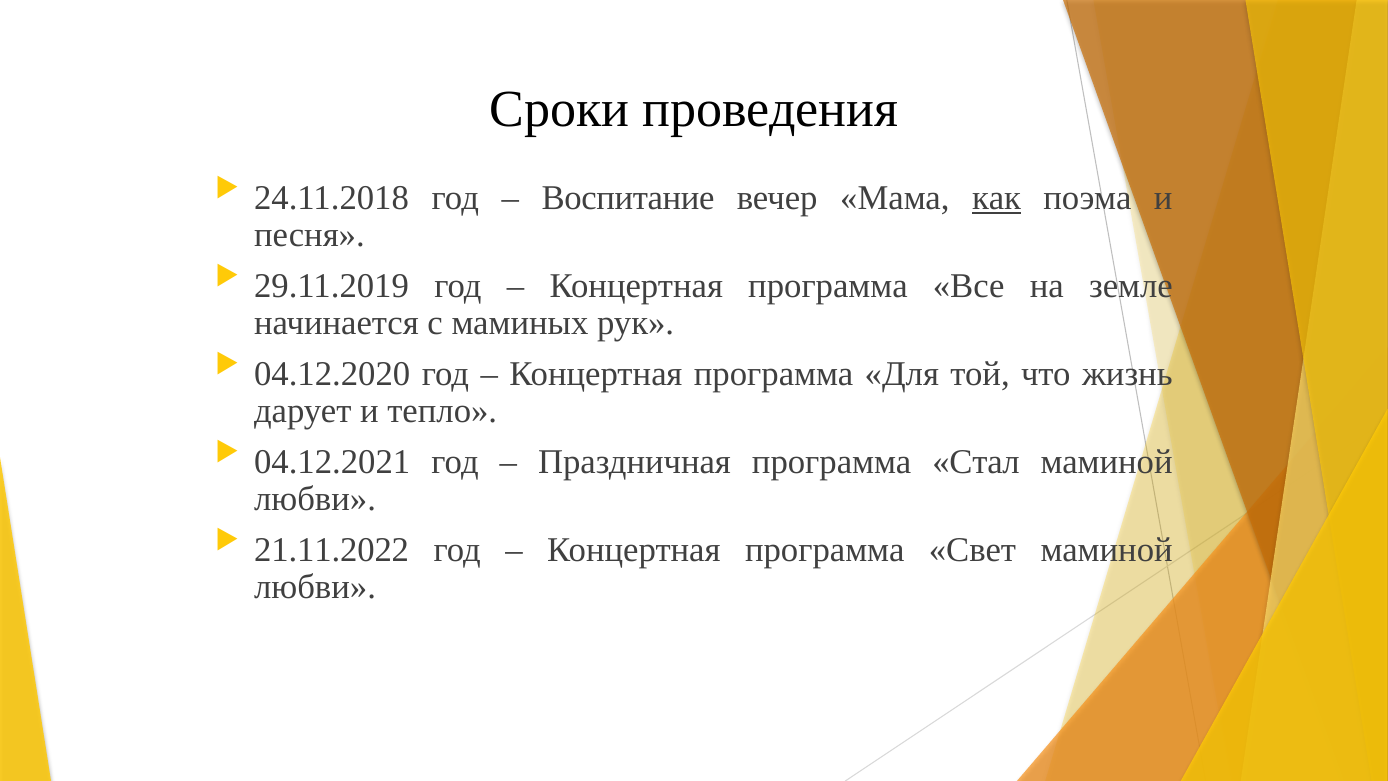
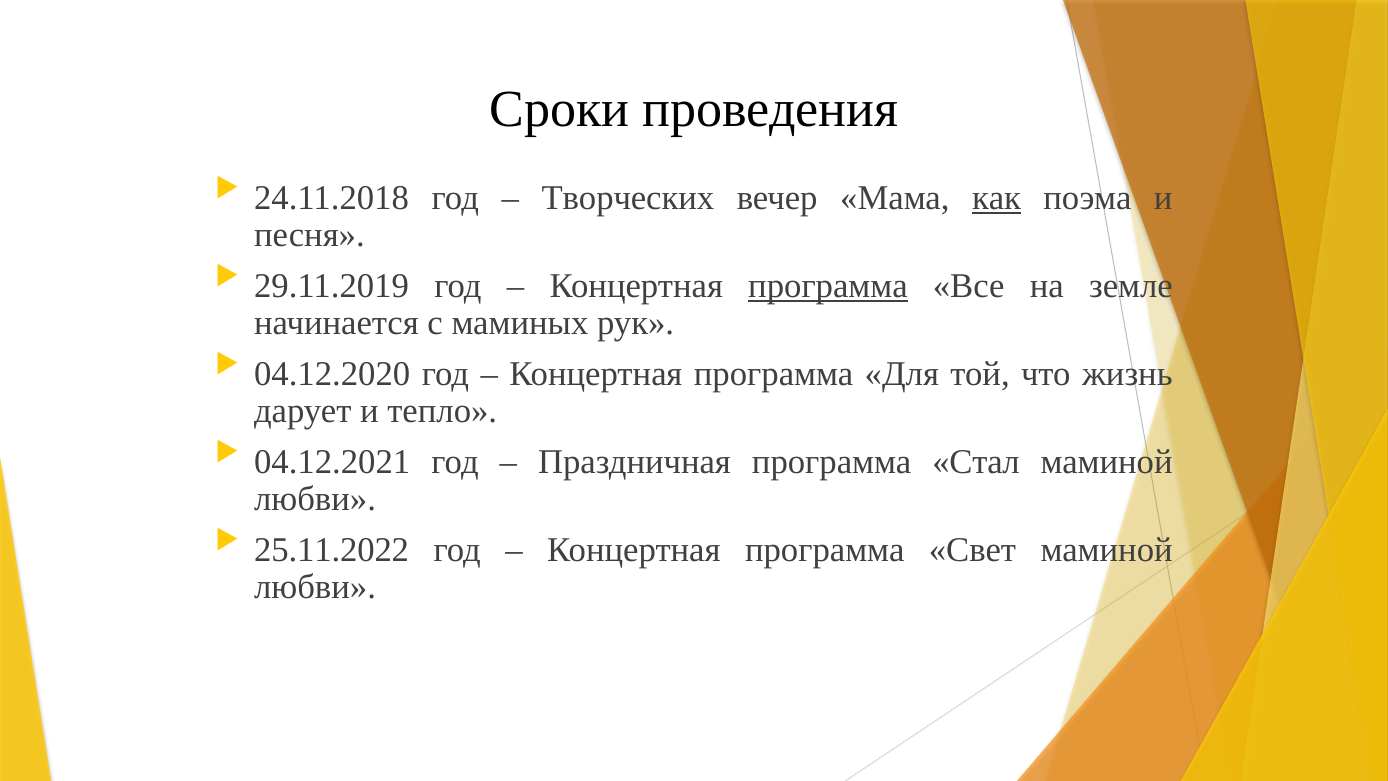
Воспитание: Воспитание -> Творческих (628, 198)
программа underline: none -> present (828, 286)
21.11.2022: 21.11.2022 -> 25.11.2022 (332, 550)
